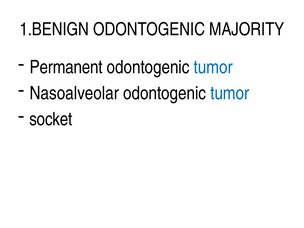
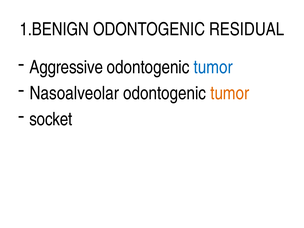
MAJORITY: MAJORITY -> RESIDUAL (247, 29)
Permanent: Permanent -> Aggressive (66, 67)
tumor colour: blue -> orange (230, 93)
